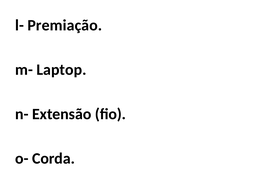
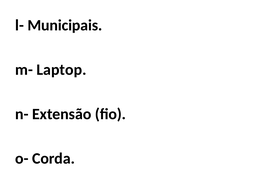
Premiação: Premiação -> Municipais (65, 25)
